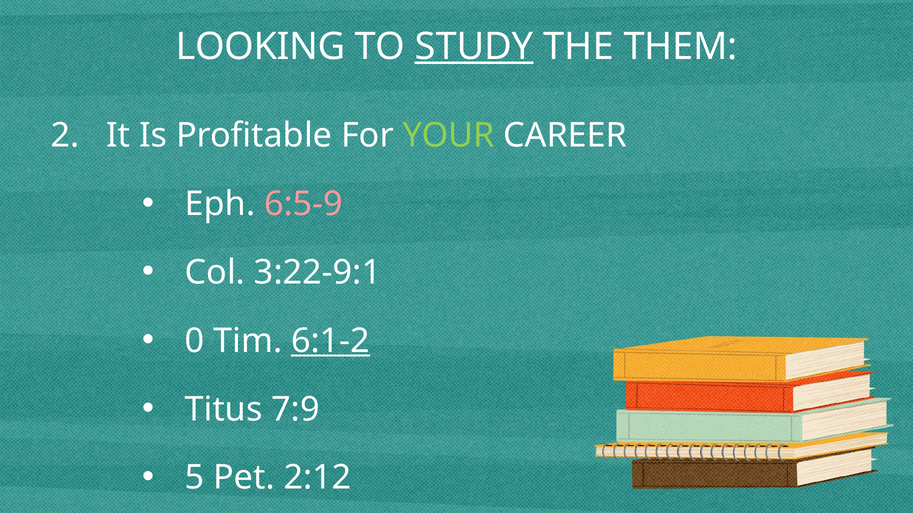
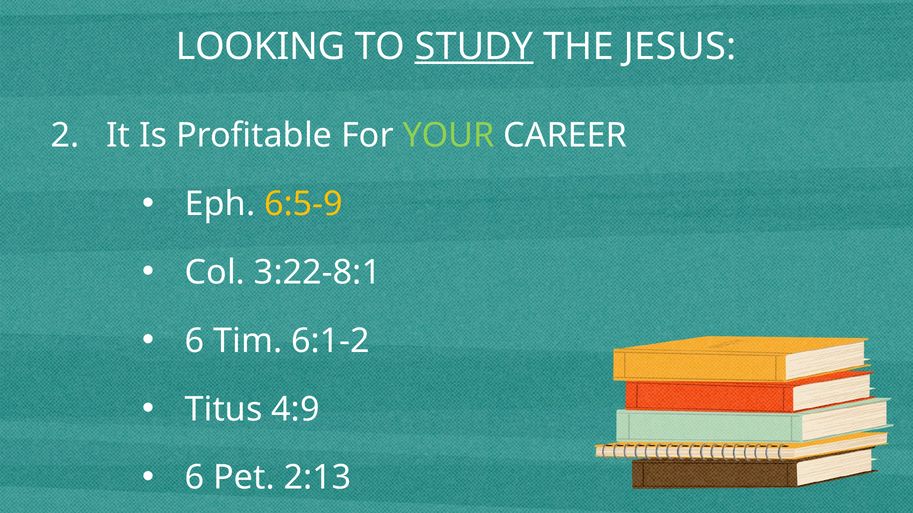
THEM: THEM -> JESUS (680, 47)
6:5-9 colour: pink -> yellow (304, 204)
3:22-9:1: 3:22-9:1 -> 3:22-8:1 (318, 273)
0: 0 -> 6 (195, 341)
6:1-2 underline: present -> none (331, 341)
7:9: 7:9 -> 4:9 (296, 410)
5: 5 -> 6 (195, 478)
2:12: 2:12 -> 2:13 (318, 478)
